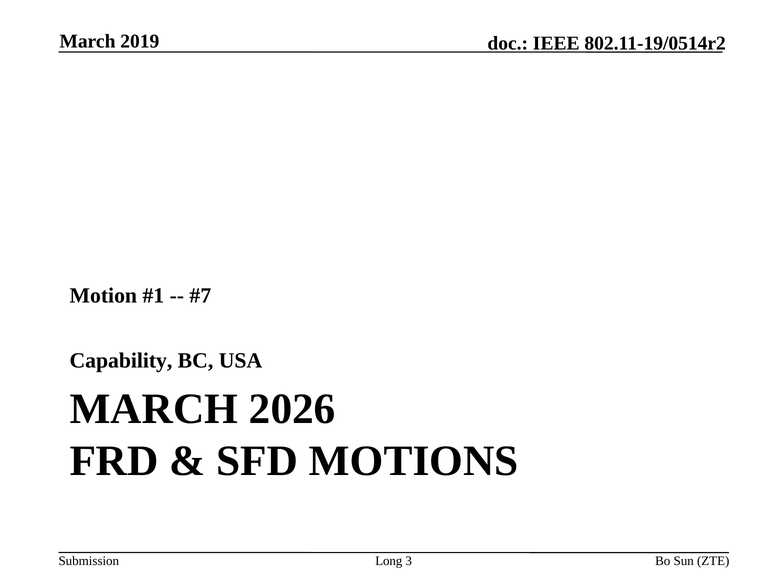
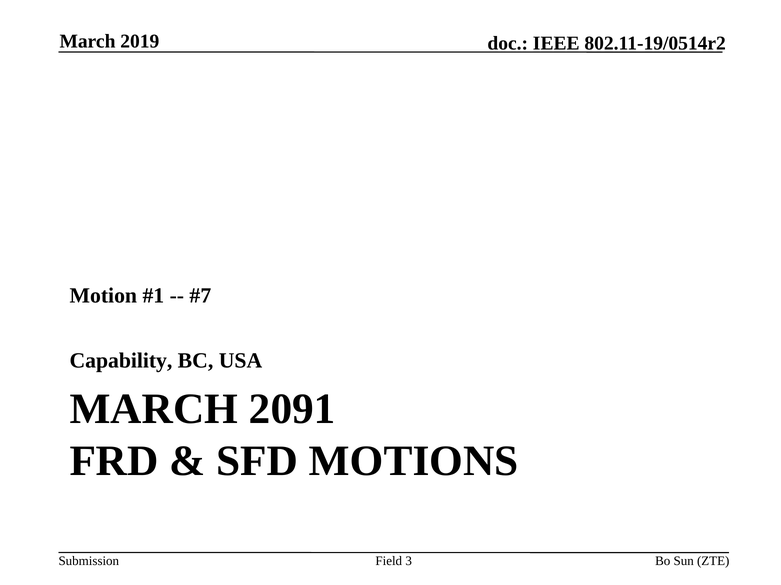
2026: 2026 -> 2091 (292, 409)
Long: Long -> Field (389, 562)
